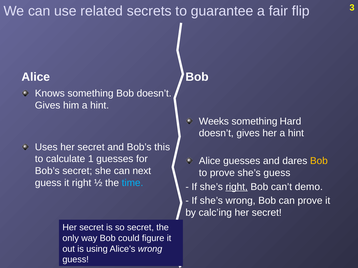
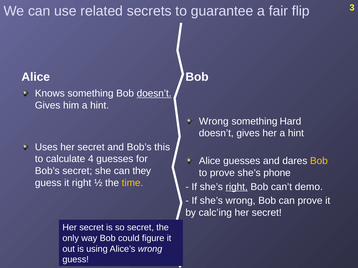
doesn’t underline: none -> present (154, 94)
Weeks: Weeks -> Wrong (214, 121)
1: 1 -> 4 (91, 159)
next: next -> they (142, 171)
she’s guess: guess -> phone (277, 173)
time colour: light blue -> yellow (133, 183)
